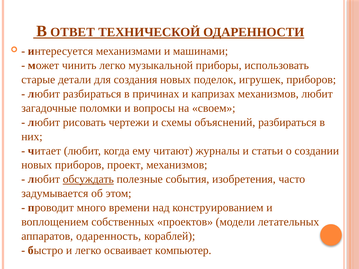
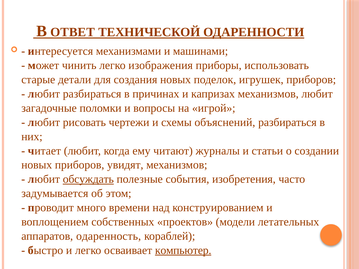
музыкальной: музыкальной -> изображения (161, 65)
своем: своем -> игрой (214, 108)
проект: проект -> увидят (125, 165)
компьютер underline: none -> present (183, 251)
